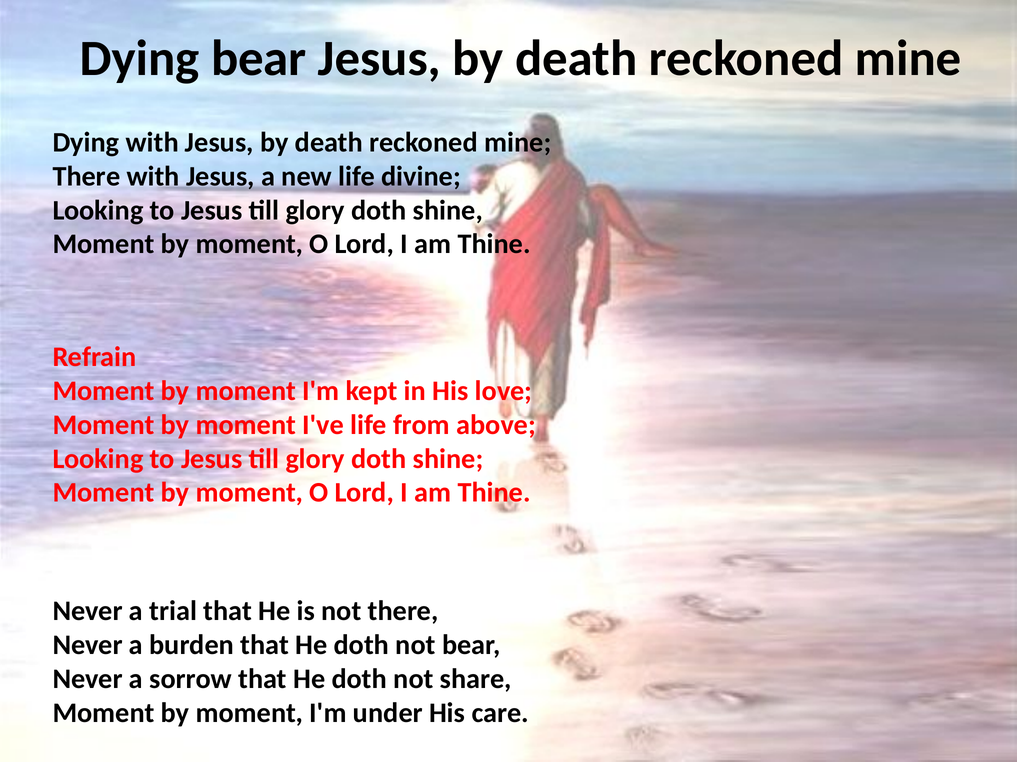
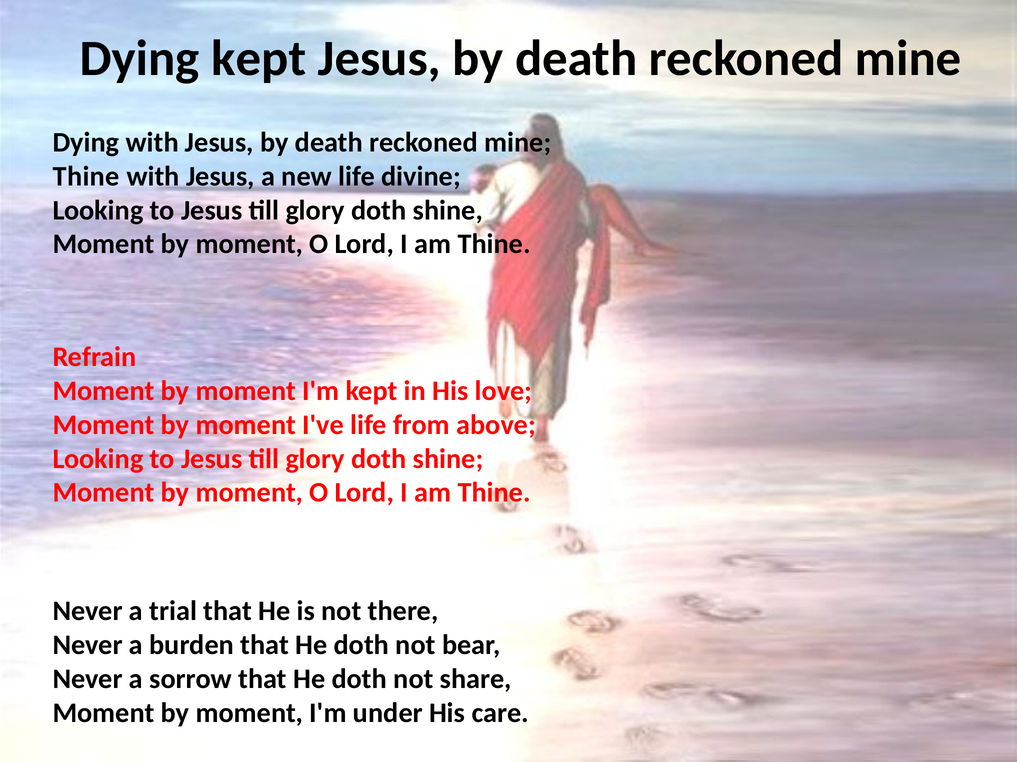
Dying bear: bear -> kept (259, 59)
There: There -> Thine (86, 177)
